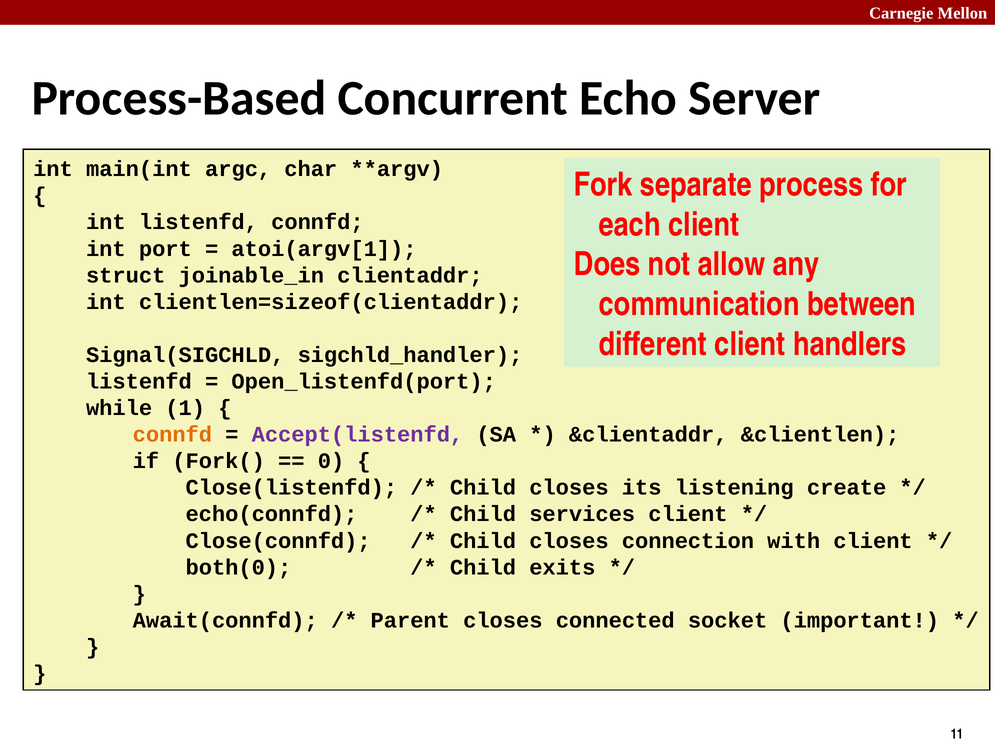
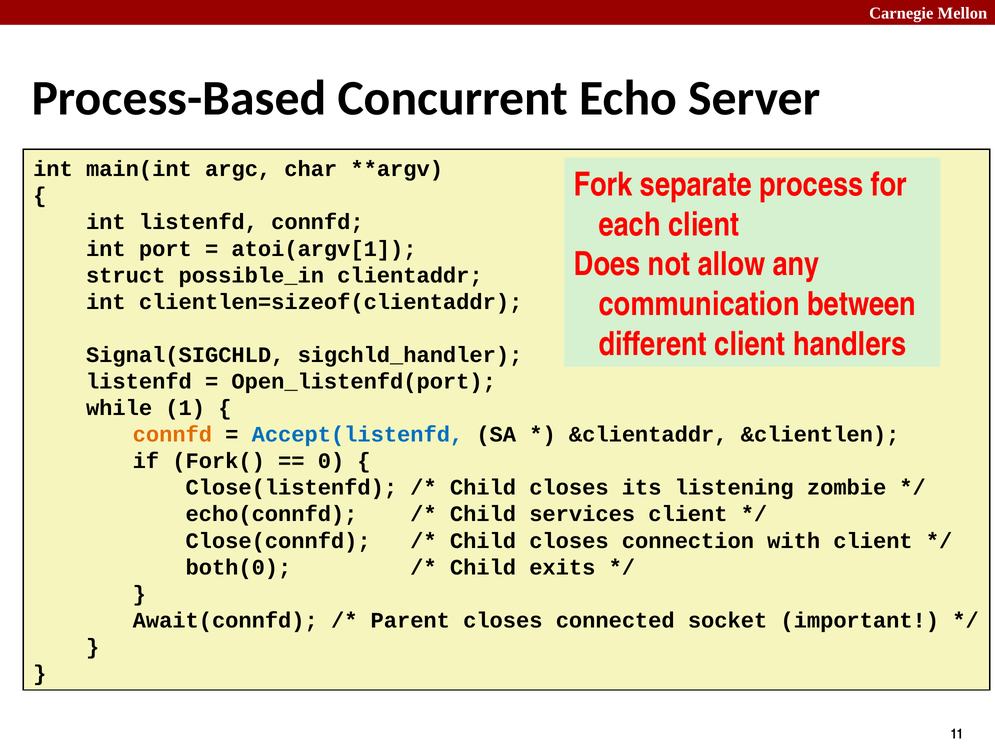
joinable_in: joinable_in -> possible_in (251, 275)
Accept(listenfd colour: purple -> blue (357, 434)
create: create -> zombie (847, 487)
